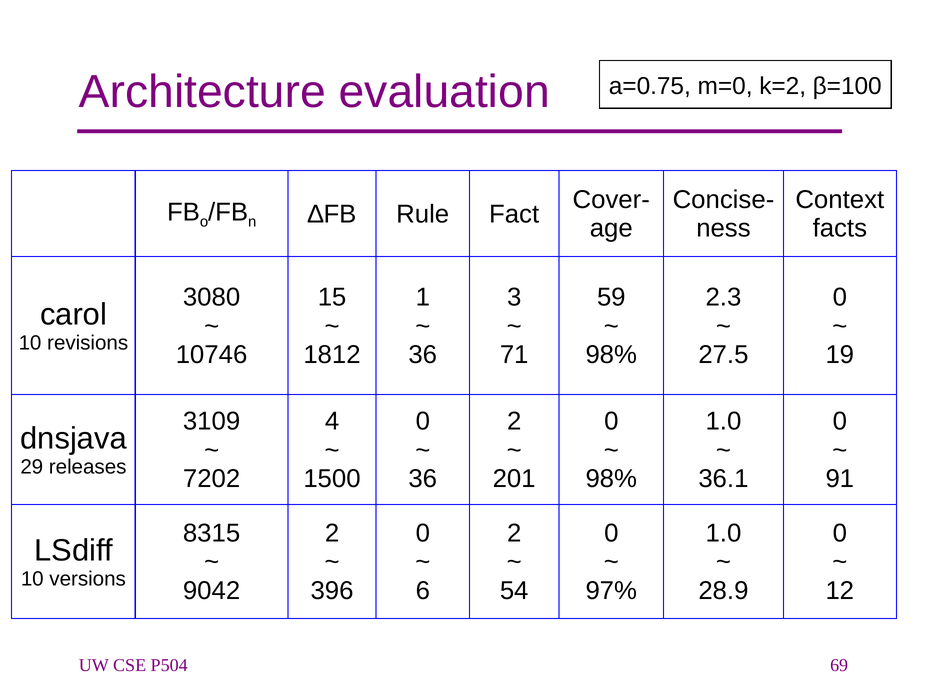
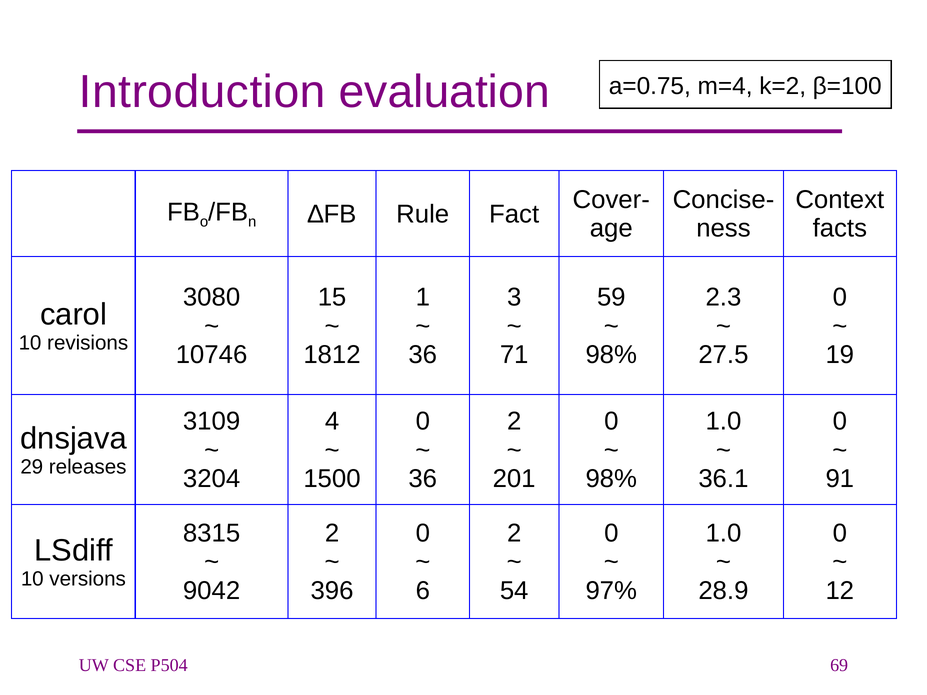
Architecture: Architecture -> Introduction (202, 92)
m=0: m=0 -> m=4 (725, 86)
7202: 7202 -> 3204 (212, 479)
